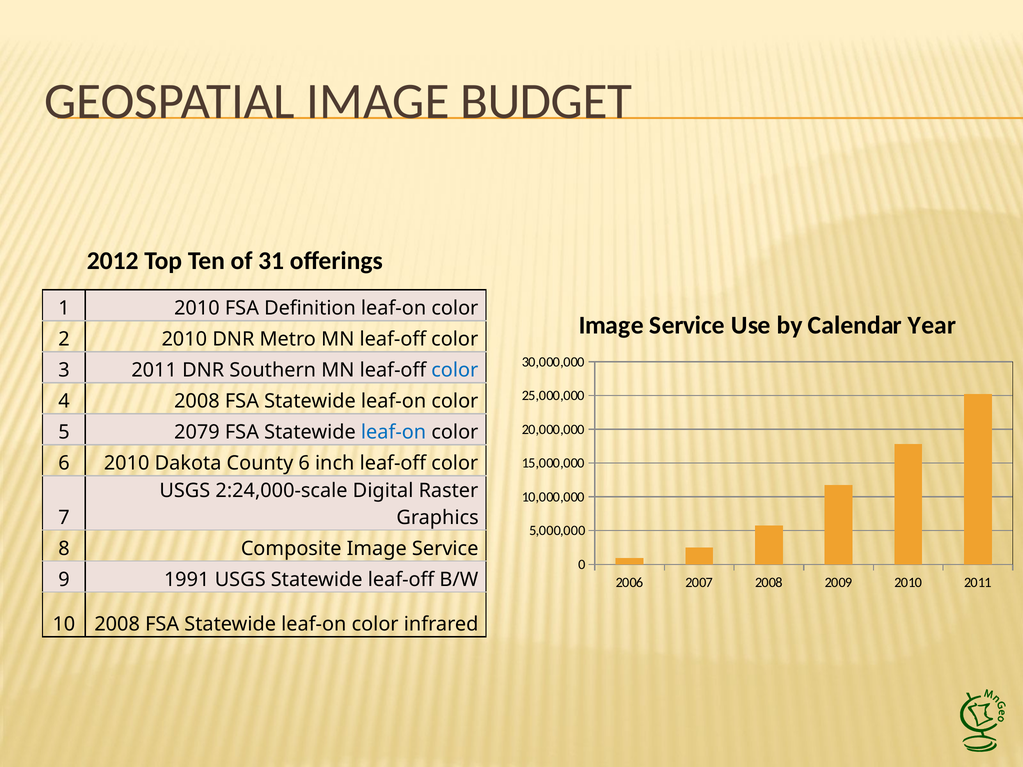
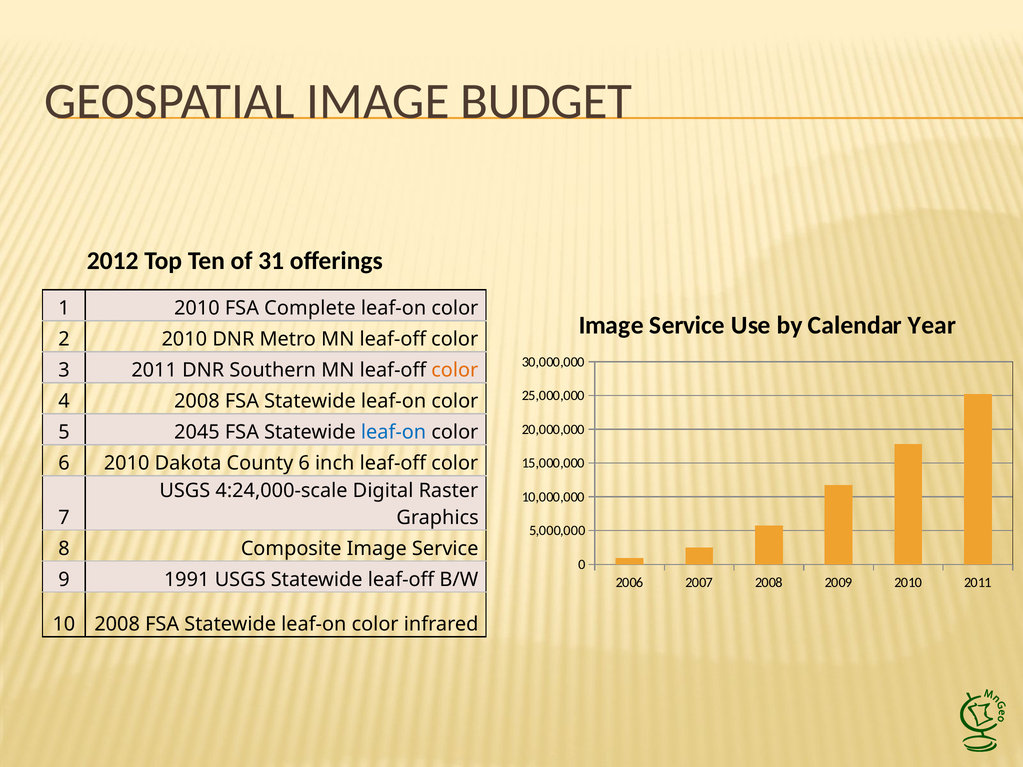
Definition: Definition -> Complete (310, 309)
color colour: blue -> orange (455, 371)
2079: 2079 -> 2045 (197, 433)
2:24,000-scale: 2:24,000-scale -> 4:24,000-scale (282, 491)
